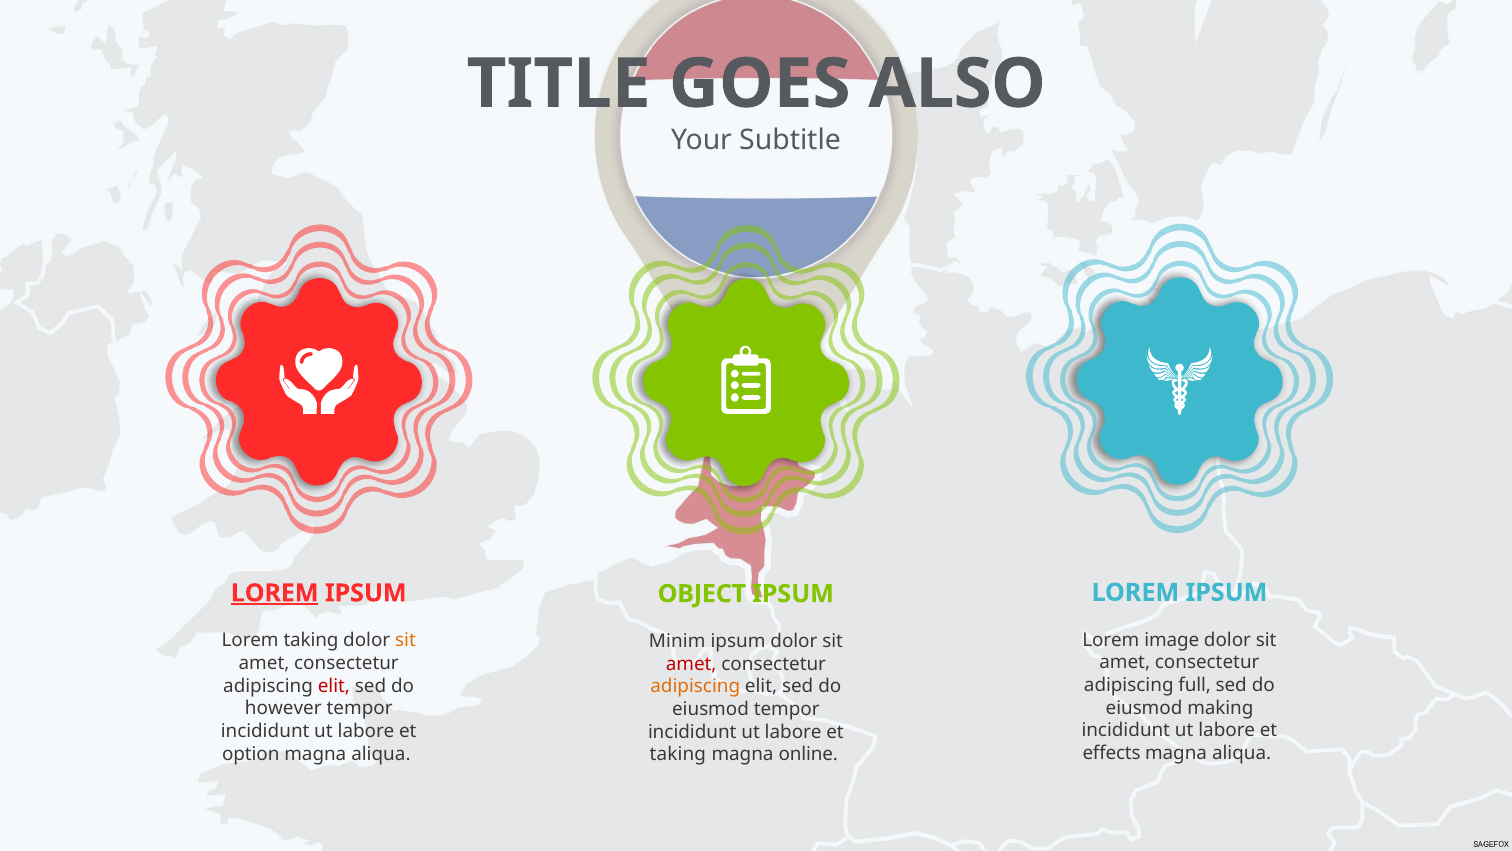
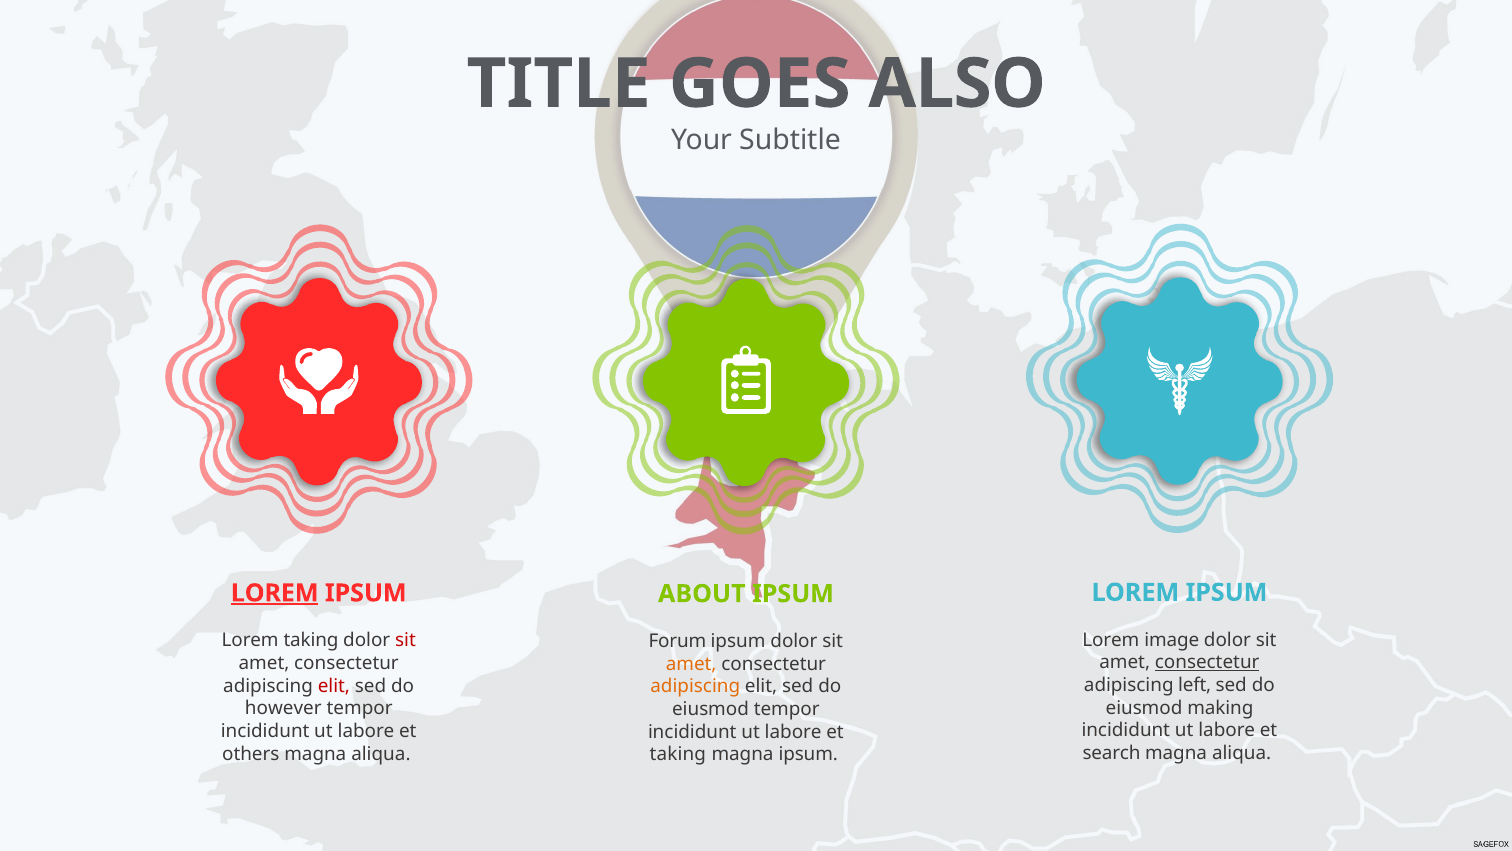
OBJECT: OBJECT -> ABOUT (702, 594)
sit colour: orange -> red (406, 640)
Minim: Minim -> Forum (677, 641)
consectetur underline: none -> present (1207, 662)
amet colour: red -> orange (691, 664)
full: full -> left (1195, 685)
effects: effects -> search (1112, 753)
option: option -> others (251, 754)
magna online: online -> ipsum (808, 754)
